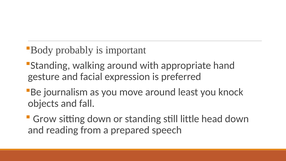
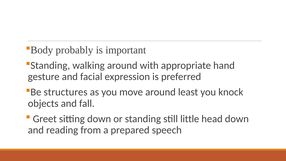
journalism: journalism -> structures (66, 92)
Grow: Grow -> Greet (45, 119)
